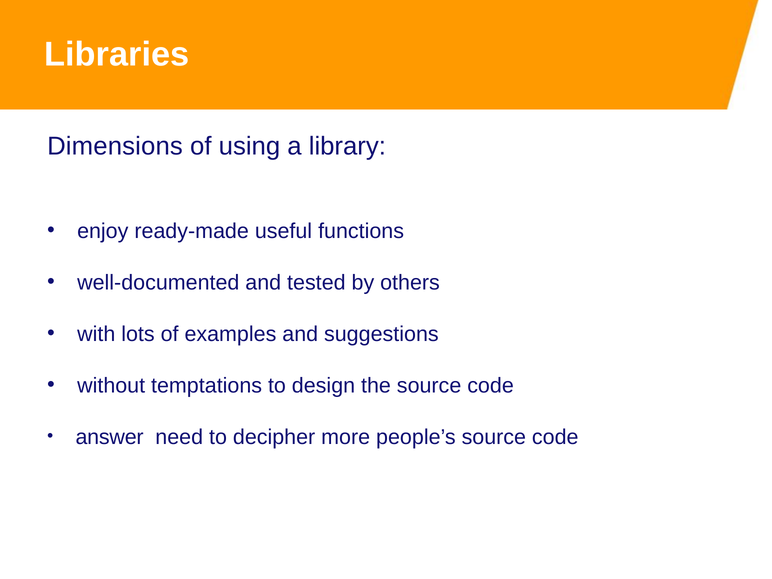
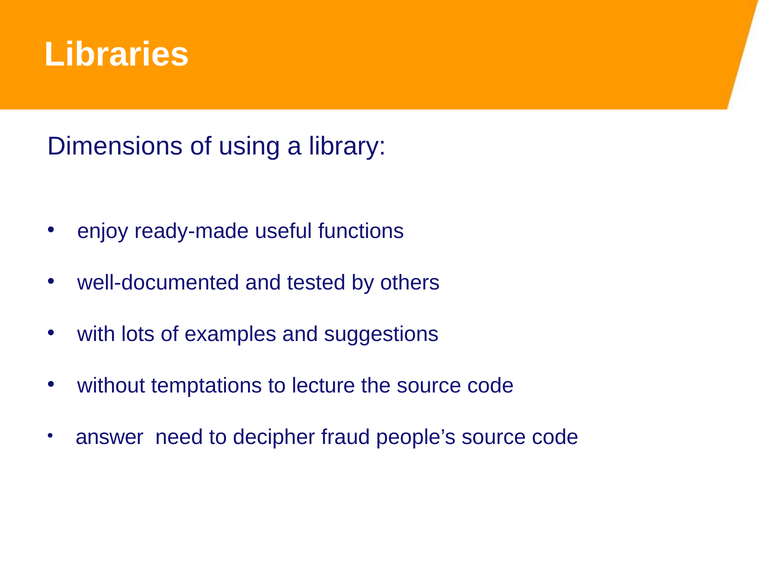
design: design -> lecture (324, 385)
more: more -> fraud (346, 437)
